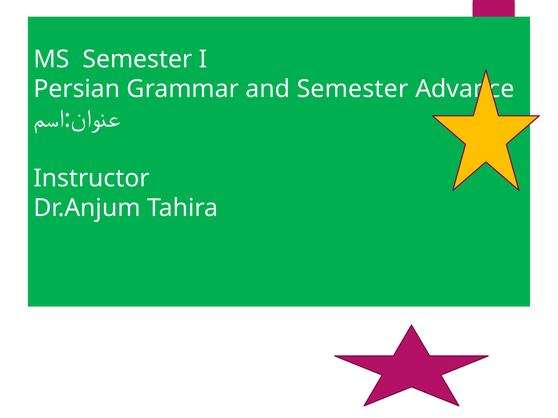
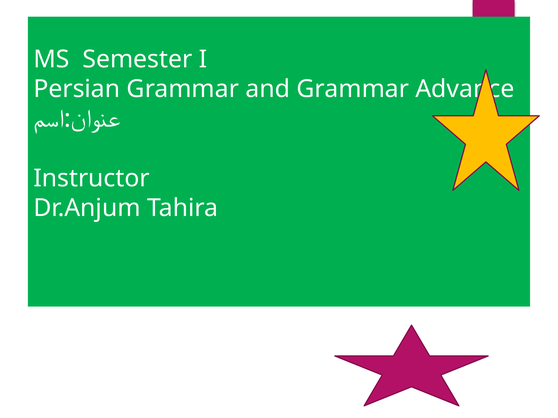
and Semester: Semester -> Grammar (353, 89)
